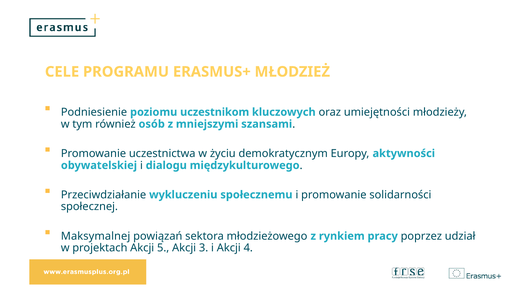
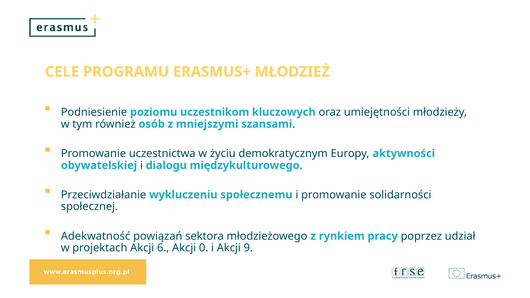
Maksymalnej: Maksymalnej -> Adekwatność (96, 236)
5: 5 -> 6 (163, 248)
3: 3 -> 0 (204, 248)
4: 4 -> 9 (248, 248)
